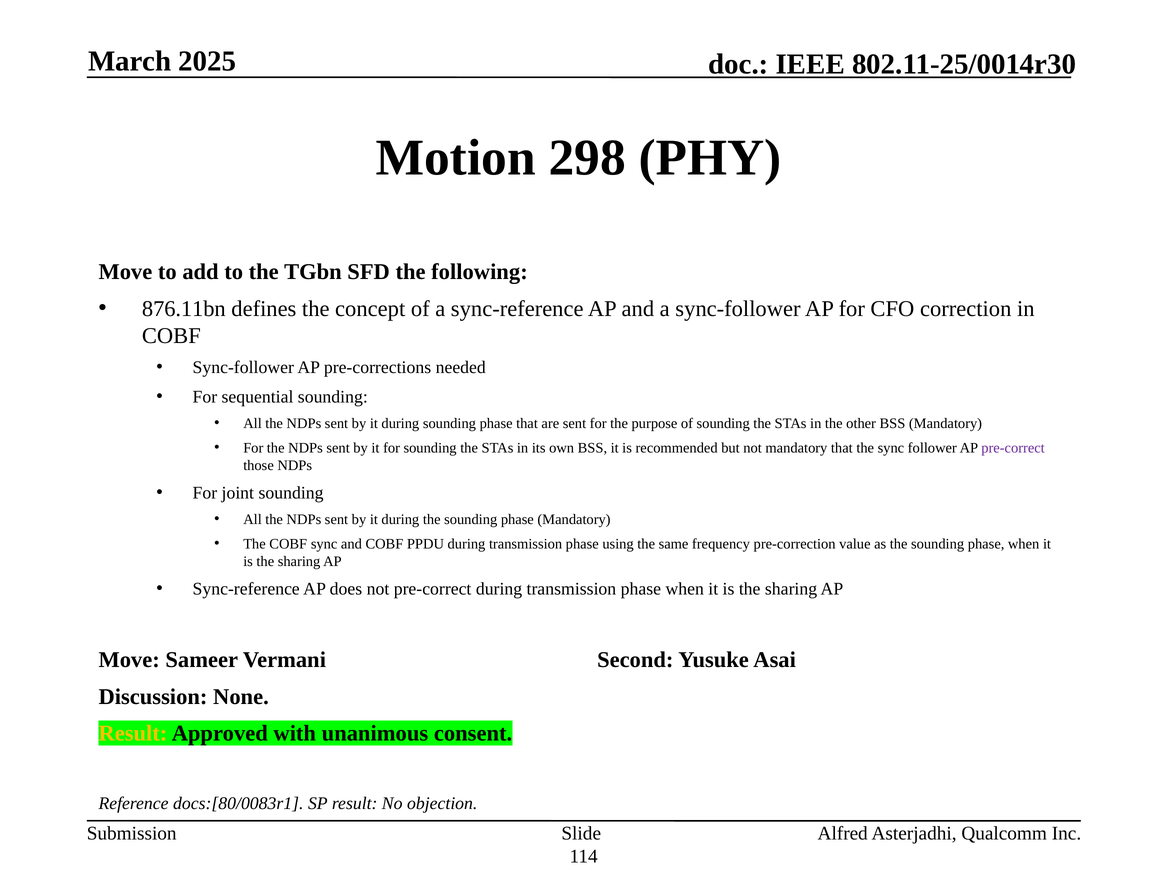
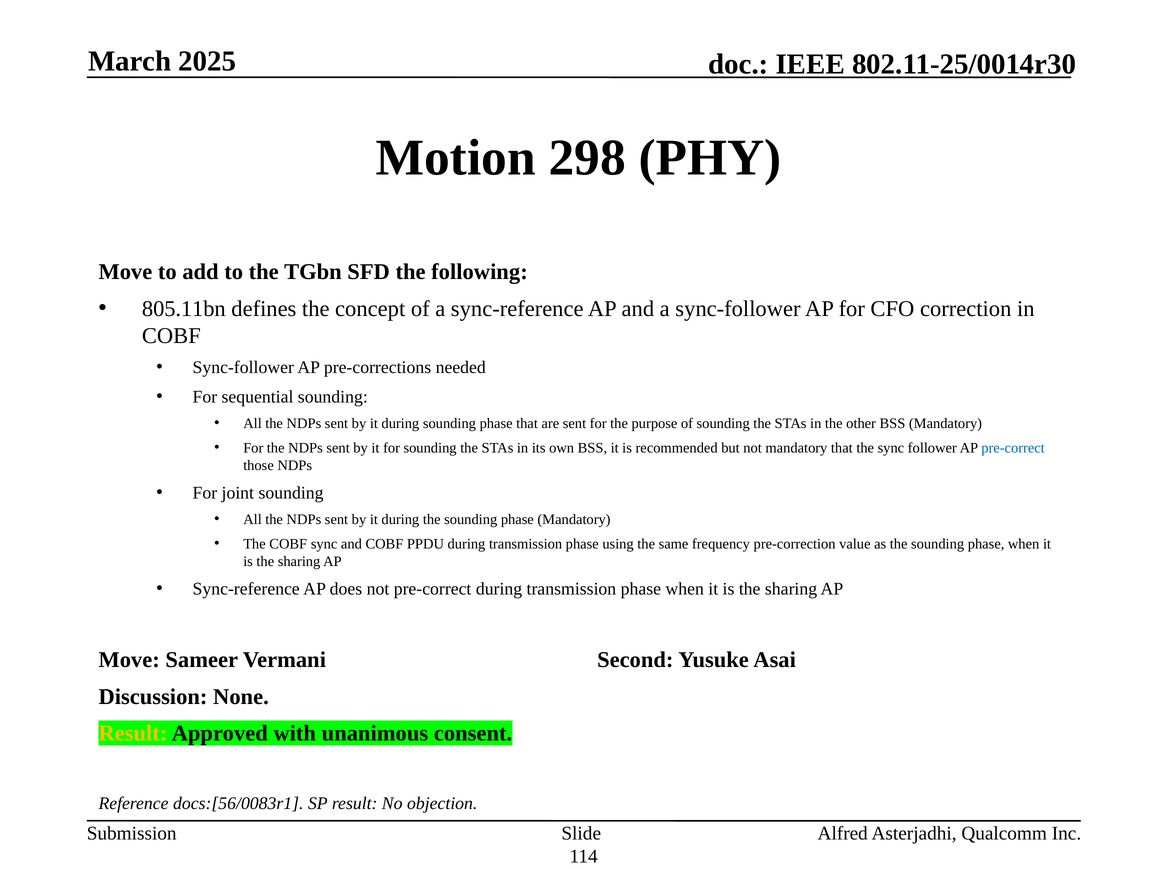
876.11bn: 876.11bn -> 805.11bn (184, 309)
pre-correct colour: purple -> blue (1013, 448)
docs:[80/0083r1: docs:[80/0083r1 -> docs:[56/0083r1 (238, 803)
